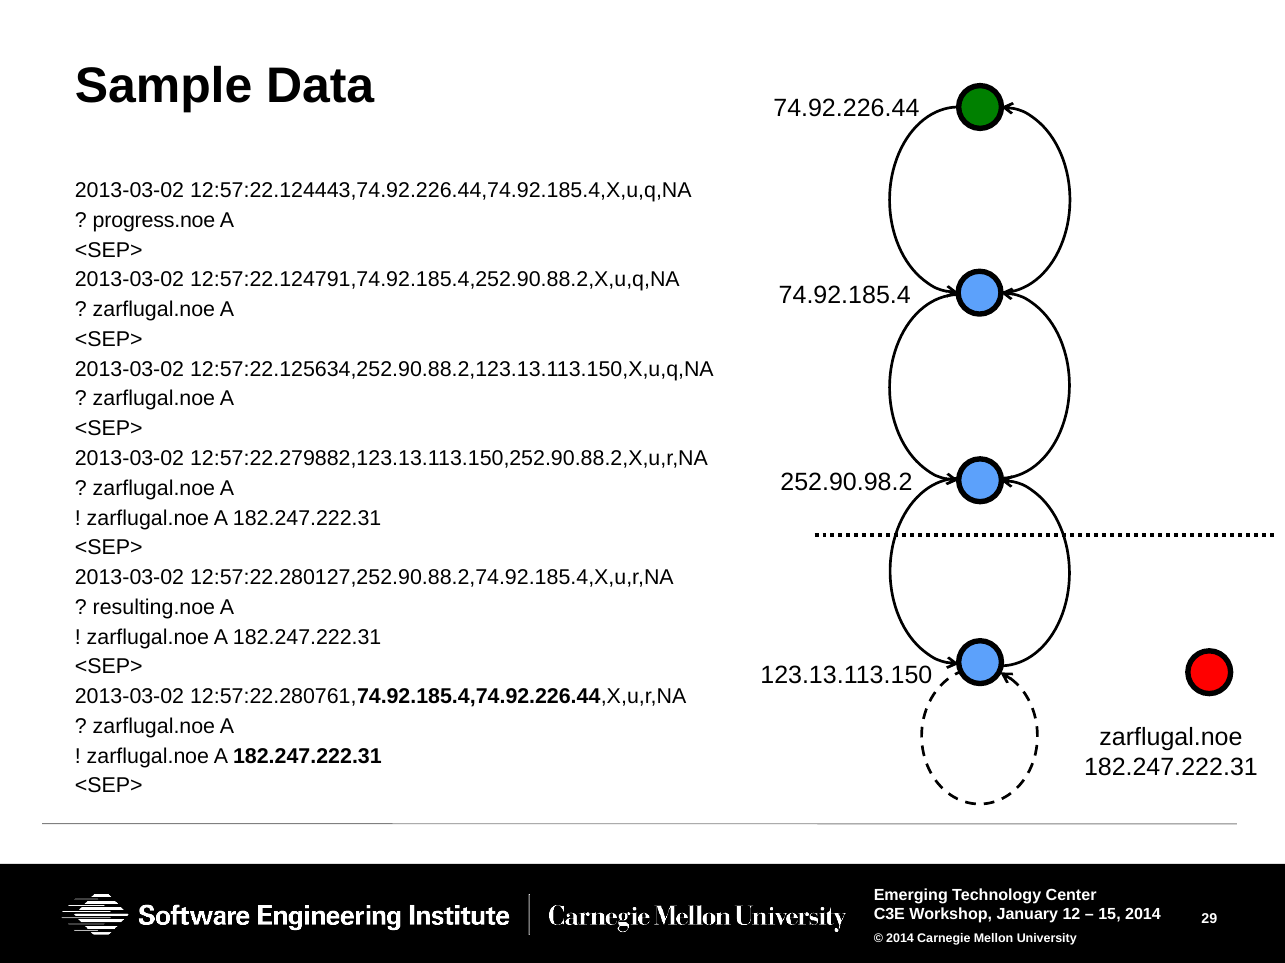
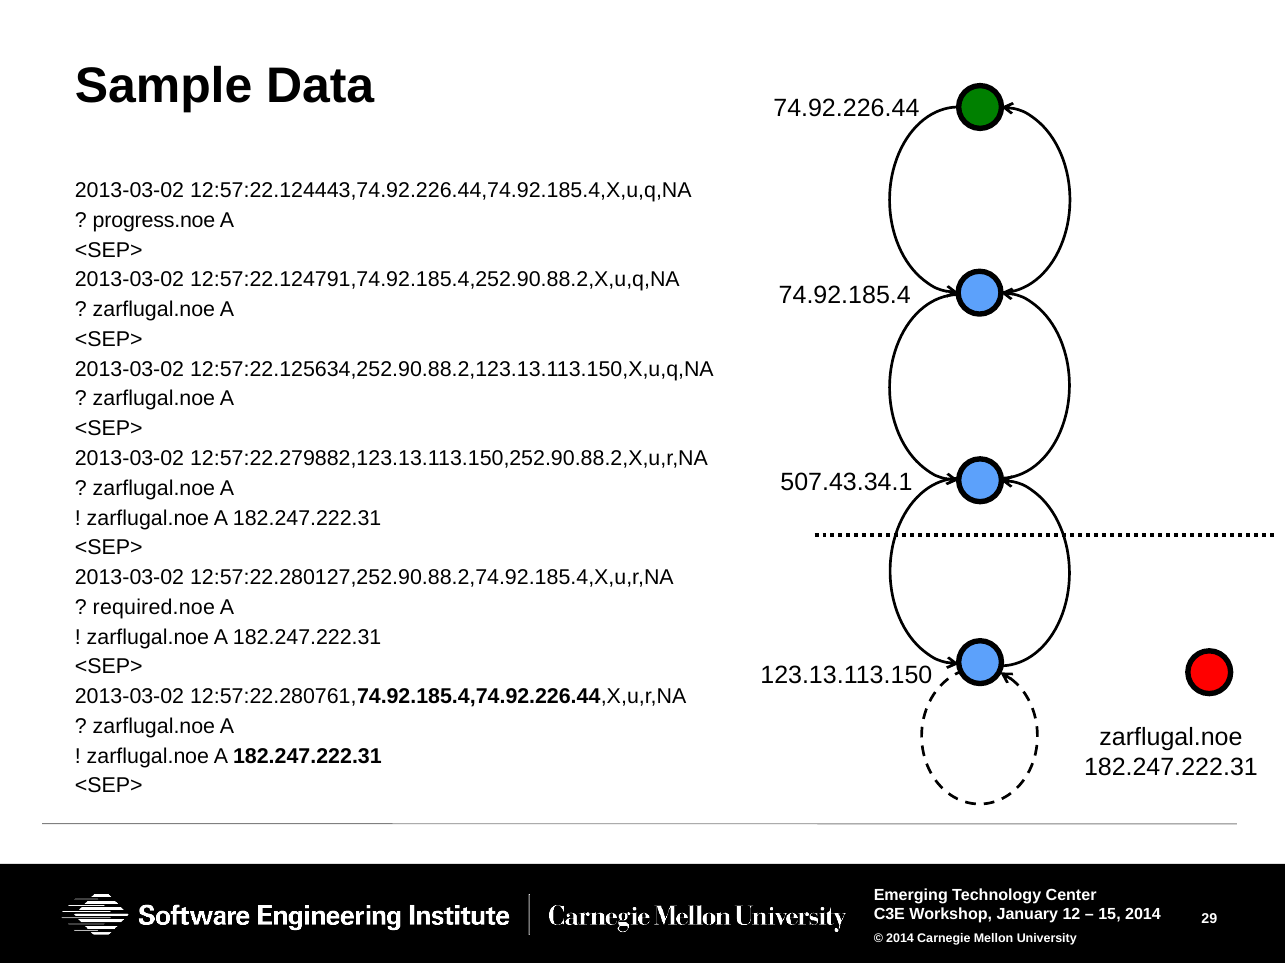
252.90.98.2: 252.90.98.2 -> 507.43.34.1 (846, 483)
resulting.noe: resulting.noe -> required.noe (154, 608)
